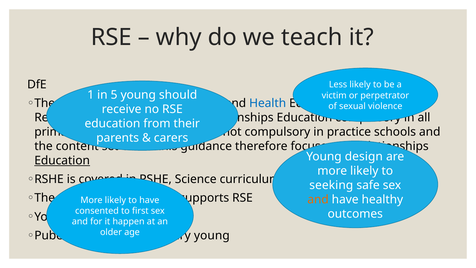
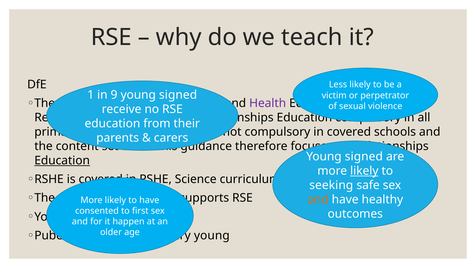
5: 5 -> 9 (114, 95)
should: should -> signed (178, 95)
Health colour: blue -> purple (268, 103)
in practice: practice -> covered (349, 132)
design: design -> signed (364, 156)
likely underline: none -> present (364, 171)
